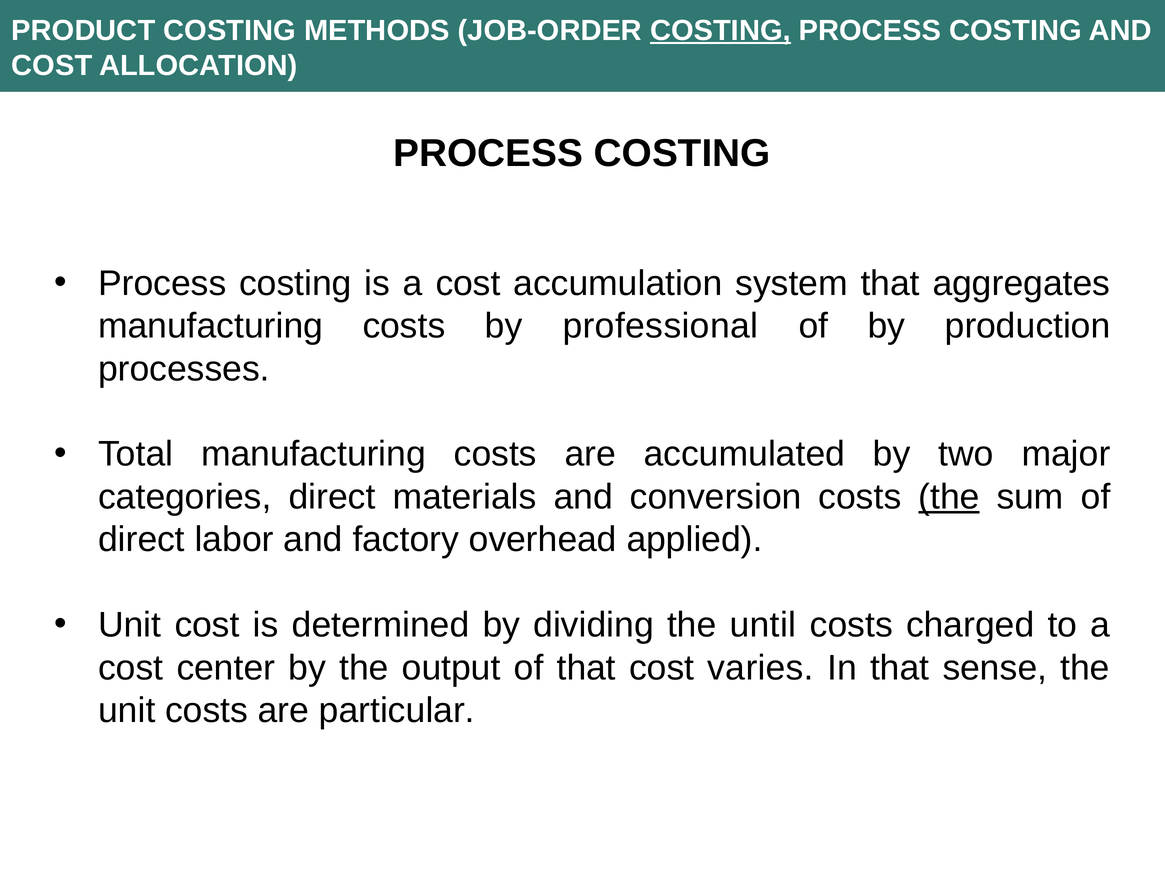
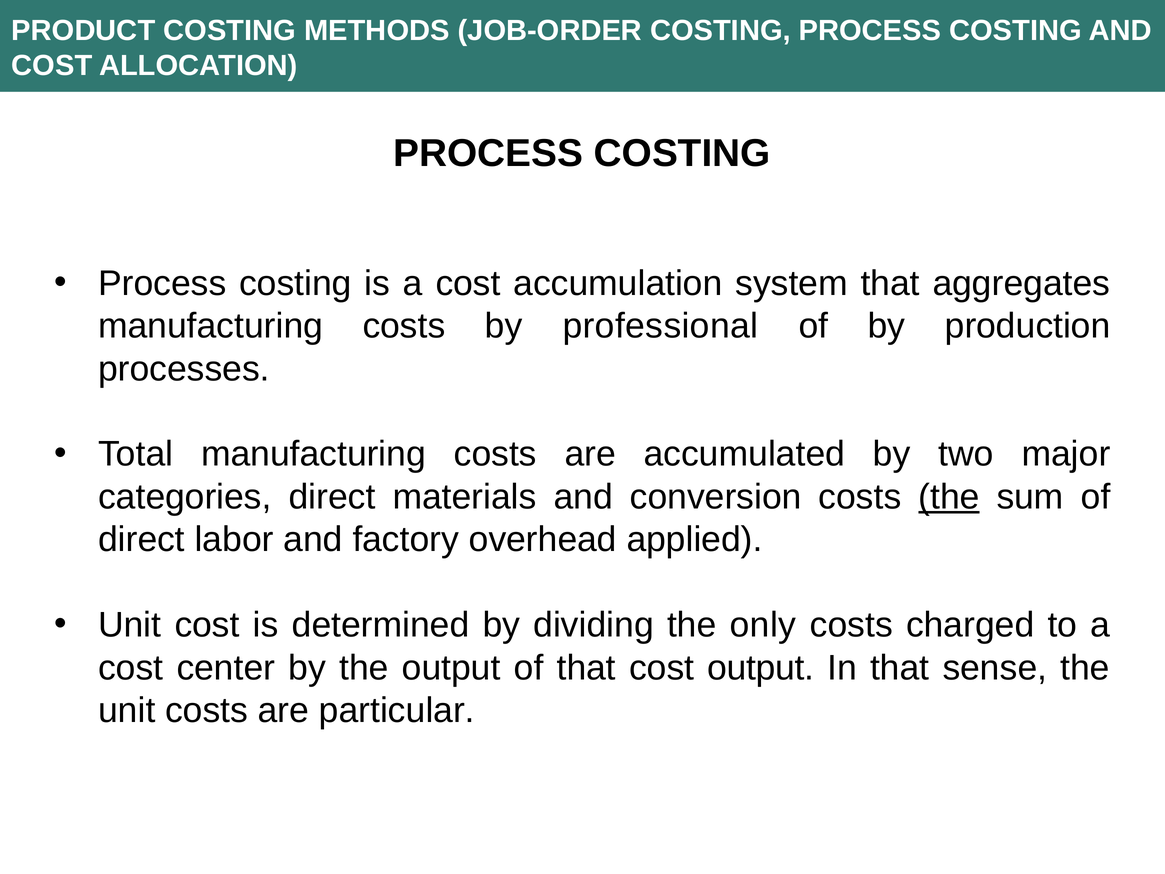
COSTING underline: present -> none (720, 30)
until: until -> only (763, 625)
cost varies: varies -> output (761, 668)
